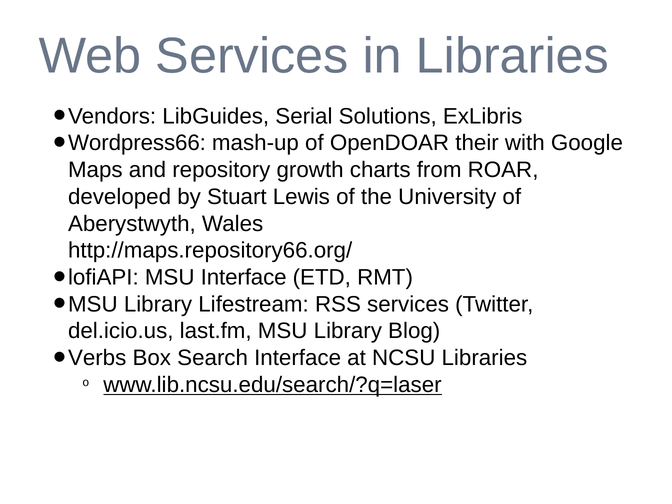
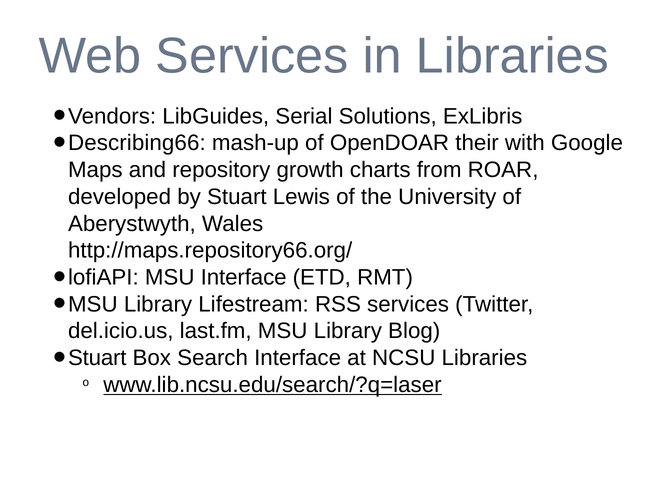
Wordpress66: Wordpress66 -> Describing66 (137, 143)
Verbs: Verbs -> Stuart (97, 358)
